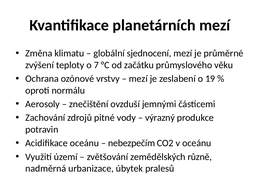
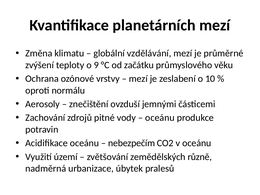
sjednocení: sjednocení -> vzdělávání (149, 53)
7: 7 -> 9 (96, 65)
19: 19 -> 10 (210, 79)
výrazný: výrazný -> oceánu (160, 118)
